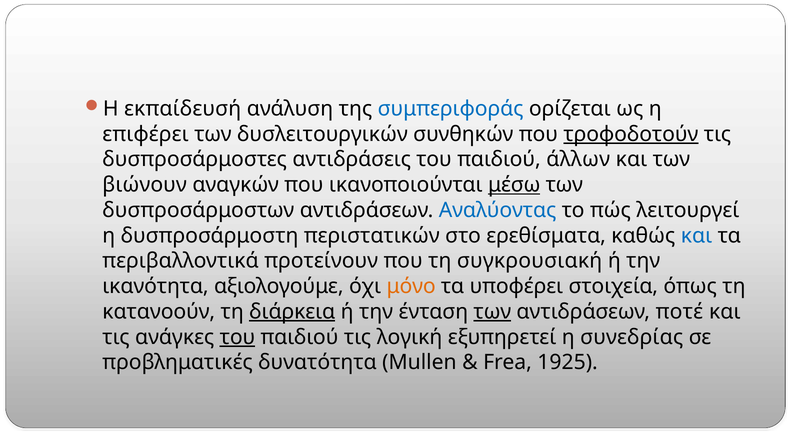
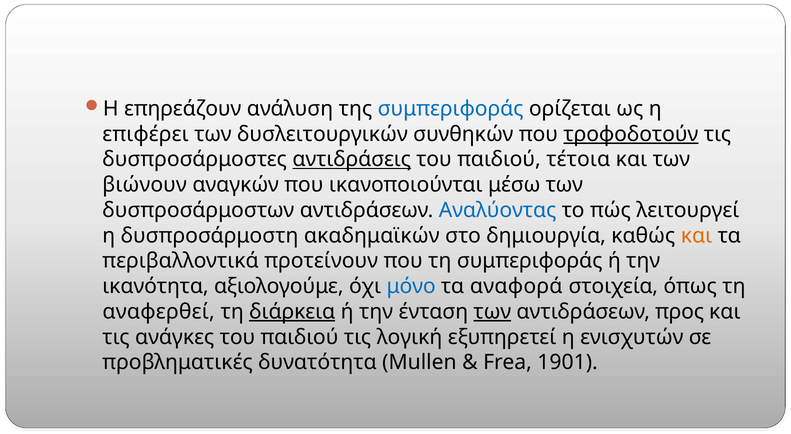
εκπαίδευσή: εκπαίδευσή -> επηρεάζουν (183, 109)
αντιδράσεις underline: none -> present (352, 159)
άλλων: άλλων -> τέτοια (578, 159)
μέσω underline: present -> none (514, 185)
περιστατικών: περιστατικών -> ακαδημαϊκών (372, 236)
ερεθίσματα: ερεθίσματα -> δημιουργία (546, 236)
και colour: blue -> orange (697, 236)
τη συγκρουσιακή: συγκρουσιακή -> συμπεριφοράς (530, 261)
μόνο colour: orange -> blue (411, 286)
υποφέρει: υποφέρει -> αναφορά (516, 286)
κατανοούν: κατανοούν -> αναφερθεί (159, 312)
ποτέ: ποτέ -> προς (680, 312)
του underline: present -> none (237, 337)
συνεδρίας: συνεδρίας -> ενισχυτών (632, 337)
1925: 1925 -> 1901 (568, 363)
